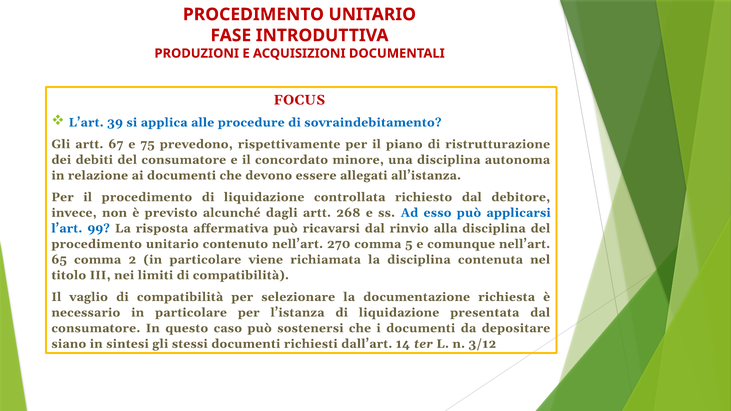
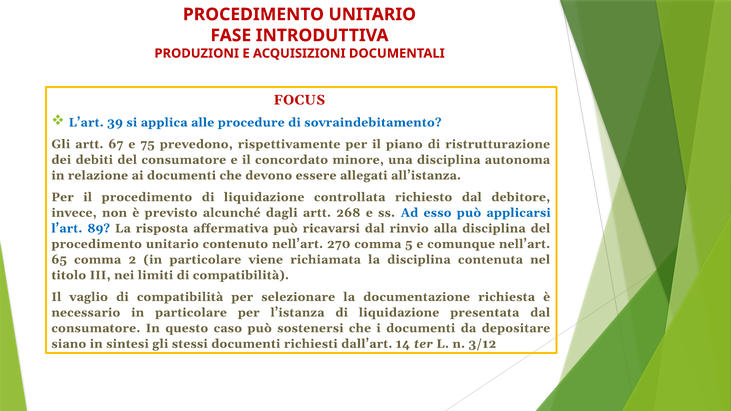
99: 99 -> 89 (99, 228)
